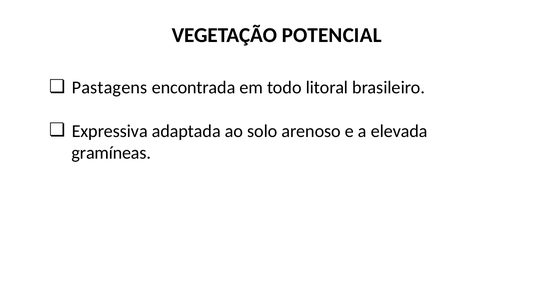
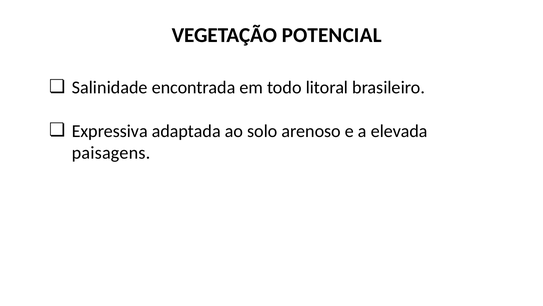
Pastagens: Pastagens -> Salinidade (110, 87)
gramíneas: gramíneas -> paisagens (111, 153)
